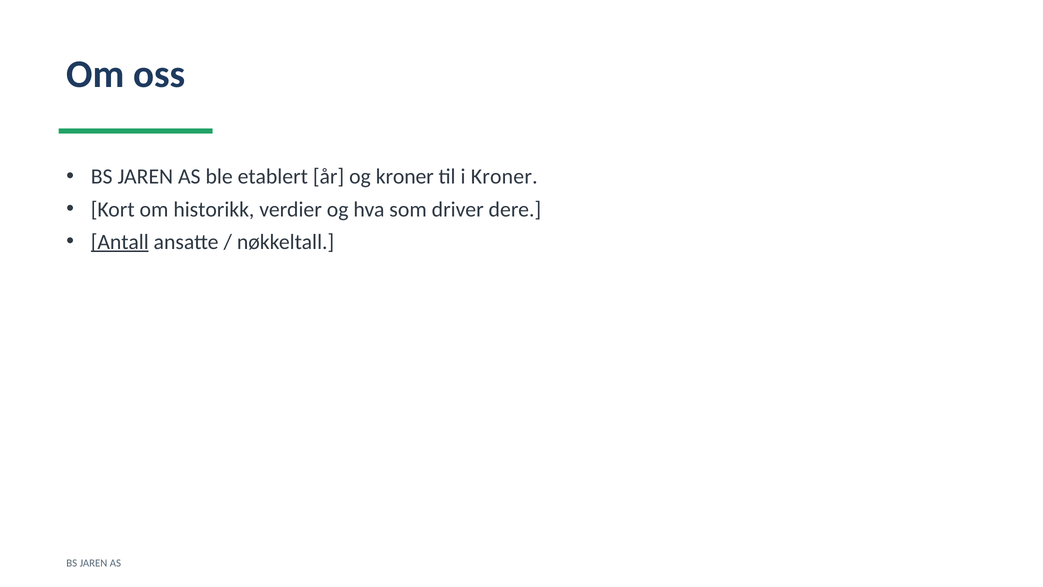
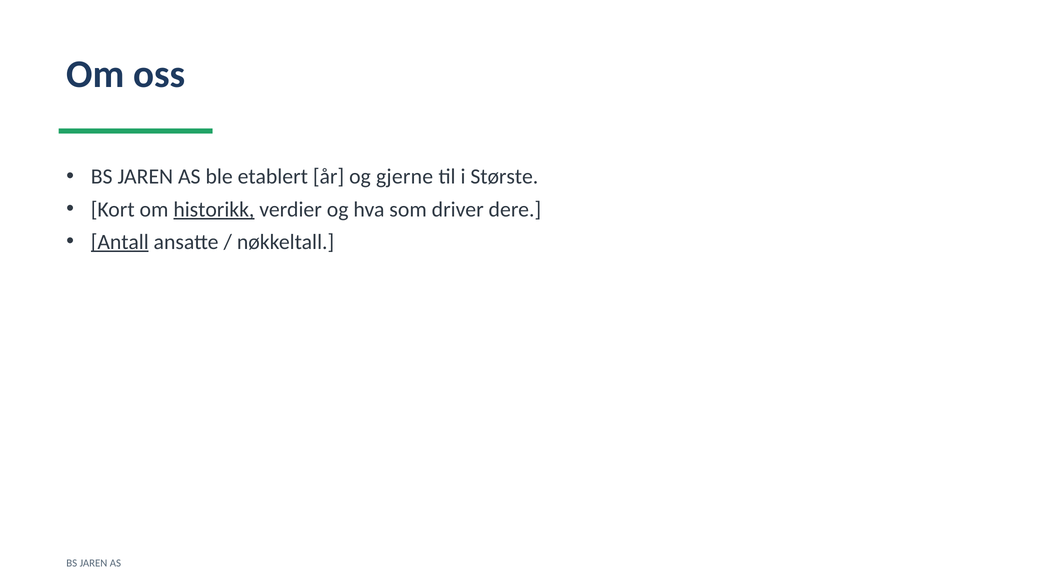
og kroner: kroner -> gjerne (405, 177)
i Kroner: Kroner -> Største (504, 177)
historikk underline: none -> present (214, 209)
